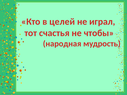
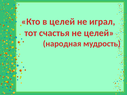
не чтобы: чтобы -> целей (99, 33)
